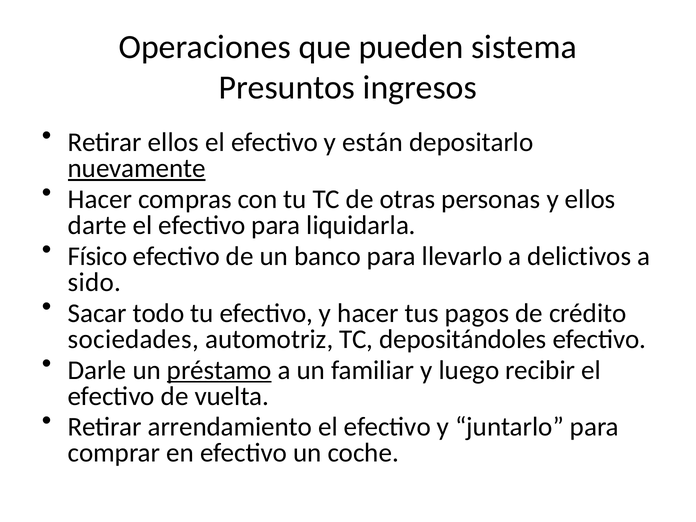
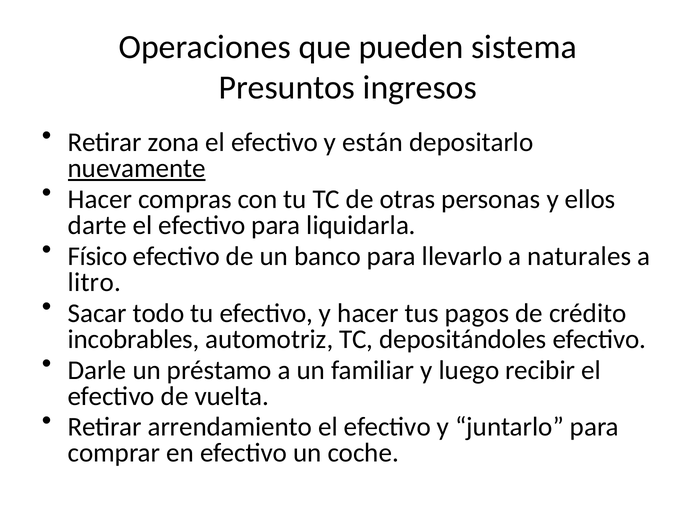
Retirar ellos: ellos -> zona (174, 142)
delictivos: delictivos -> naturales (579, 256)
sido: sido -> litro (94, 282)
sociedades: sociedades -> incobrables (134, 339)
préstamo underline: present -> none (219, 370)
